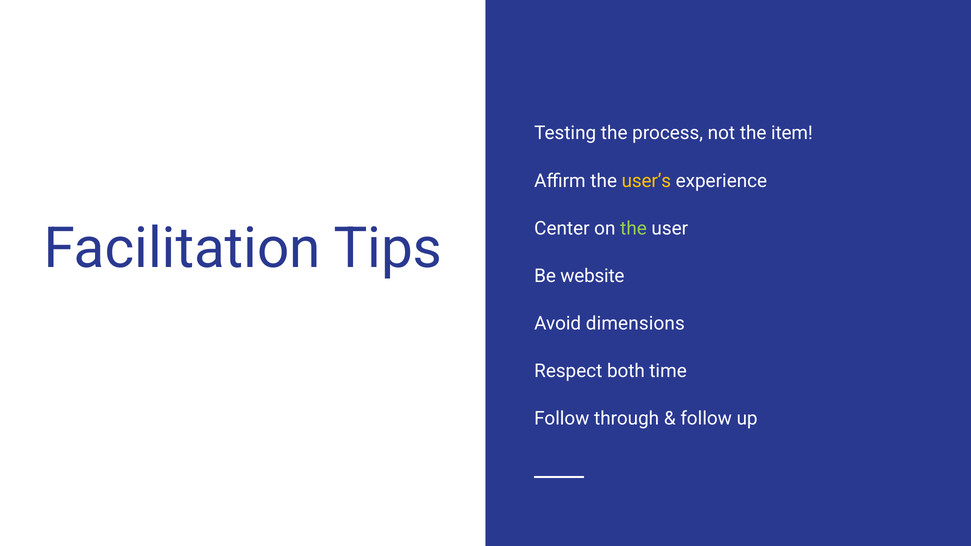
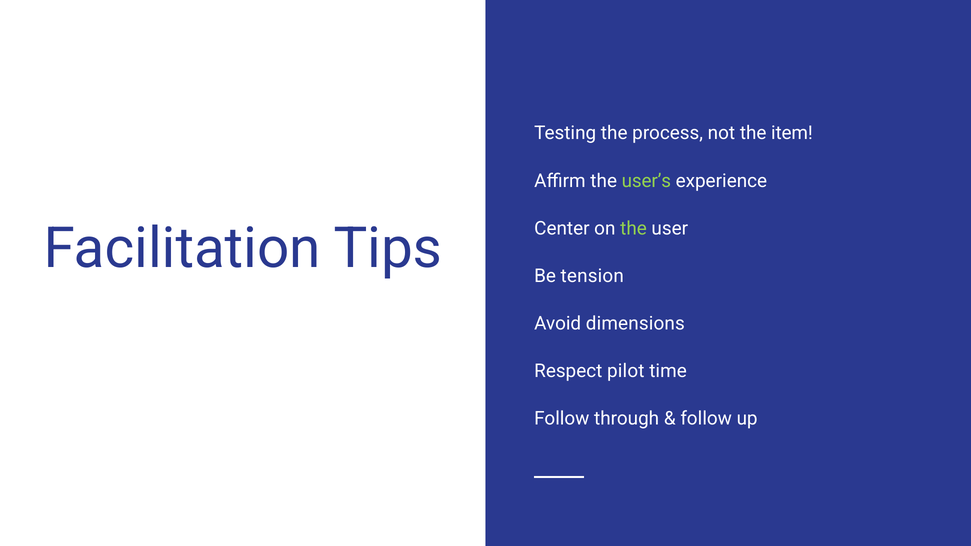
user’s colour: yellow -> light green (646, 181)
website: website -> tension (592, 276)
both: both -> pilot (626, 371)
